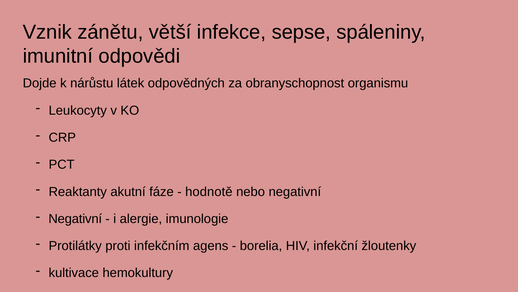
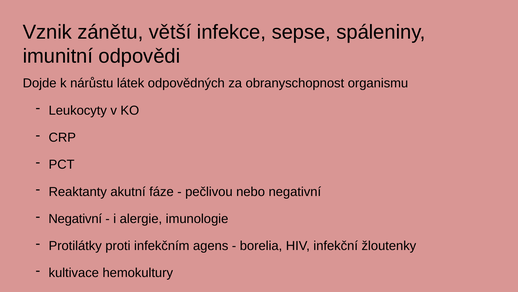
hodnotě: hodnotě -> pečlivou (209, 191)
